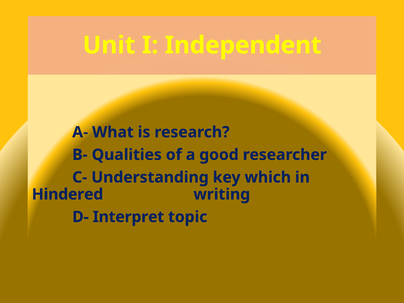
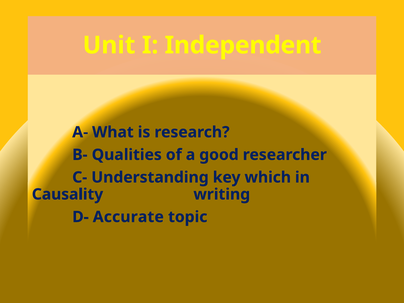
Hindered: Hindered -> Causality (67, 194)
Interpret: Interpret -> Accurate (128, 217)
